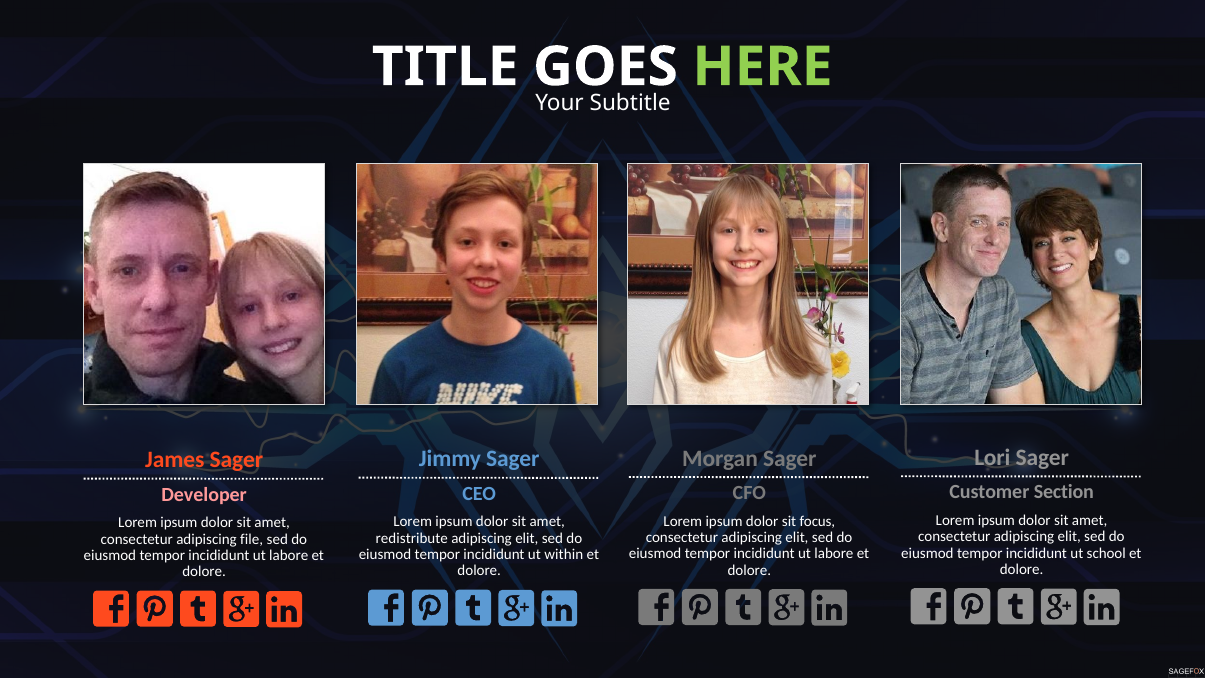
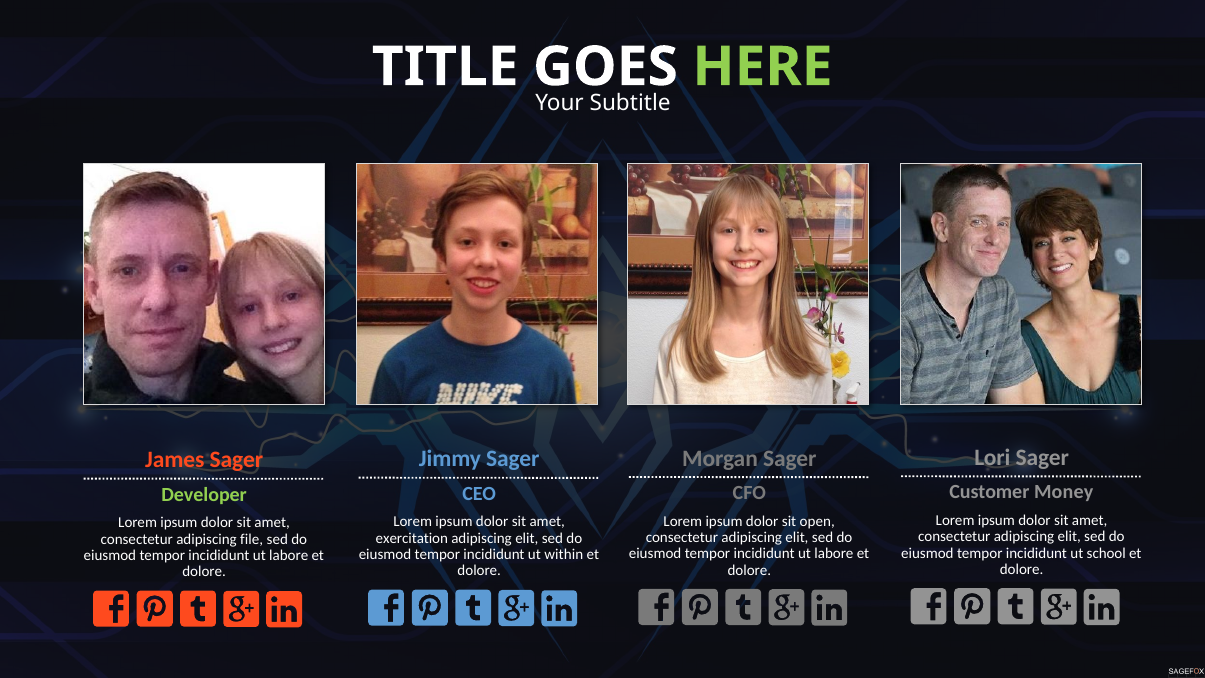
Section: Section -> Money (1064, 492)
Developer colour: pink -> light green (204, 494)
focus: focus -> open (817, 521)
redistribute: redistribute -> exercitation (412, 538)
